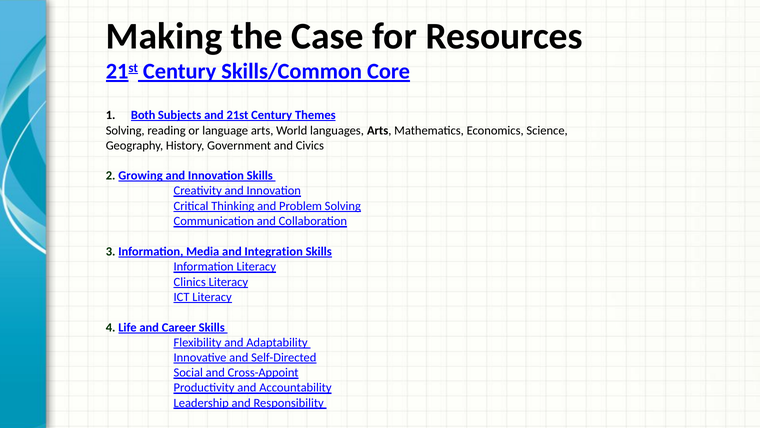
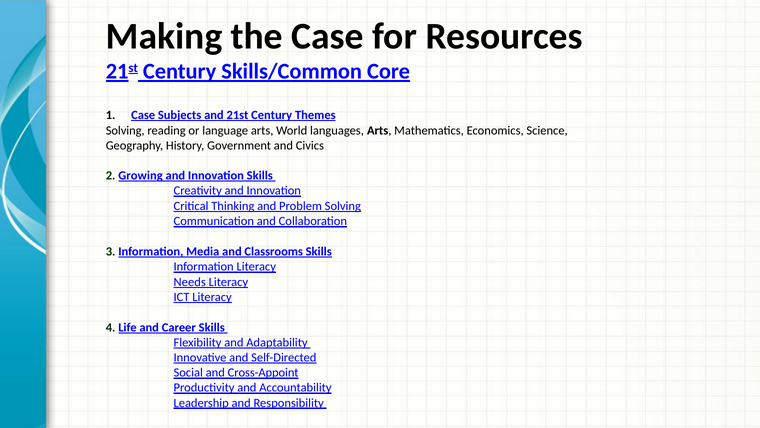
Both: Both -> Case (143, 115)
Integration: Integration -> Classrooms (274, 251)
Clinics: Clinics -> Needs (190, 282)
